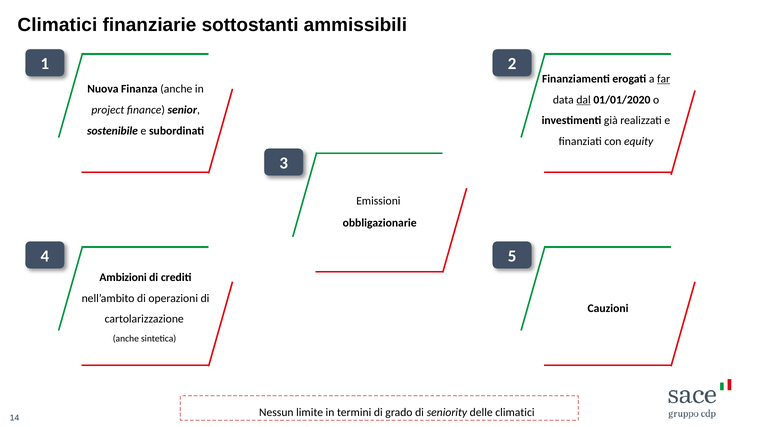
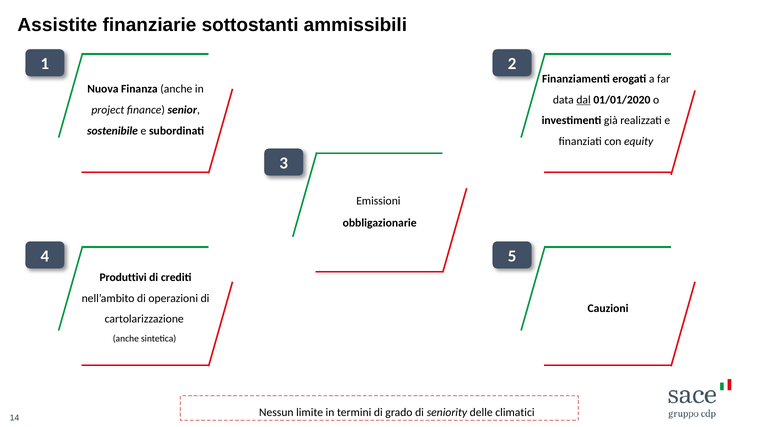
Climatici: Climatici -> Assistite (57, 25)
far underline: present -> none (664, 79)
Ambizioni: Ambizioni -> Produttivi (123, 277)
